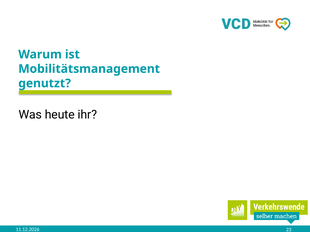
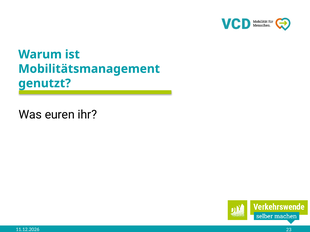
heute: heute -> euren (60, 115)
